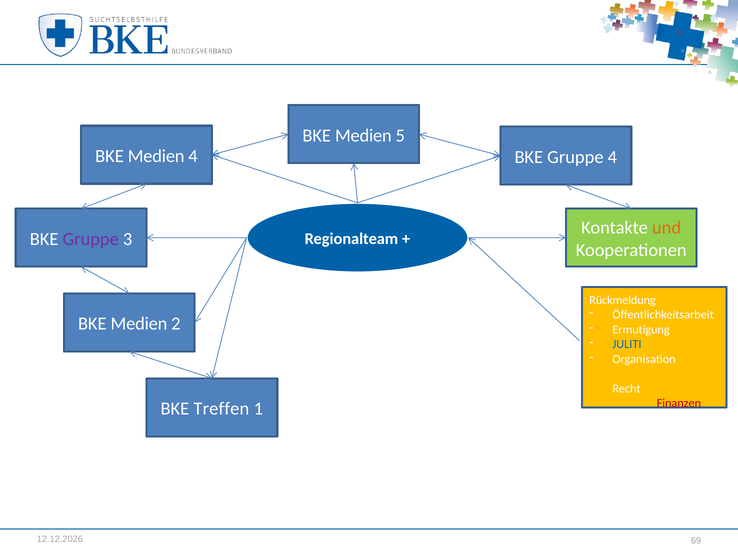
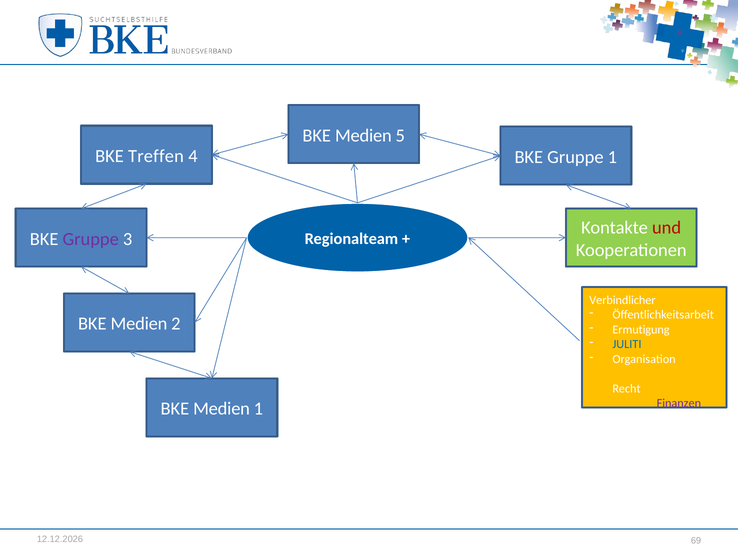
Medien: Medien -> Treffen (156, 156)
Gruppe 4: 4 -> 1 (612, 157)
und colour: orange -> red (667, 228)
Rückmeldung: Rückmeldung -> Verbindlicher (622, 300)
Finanzen colour: red -> purple (679, 404)
Treffen: Treffen -> Medien (222, 409)
